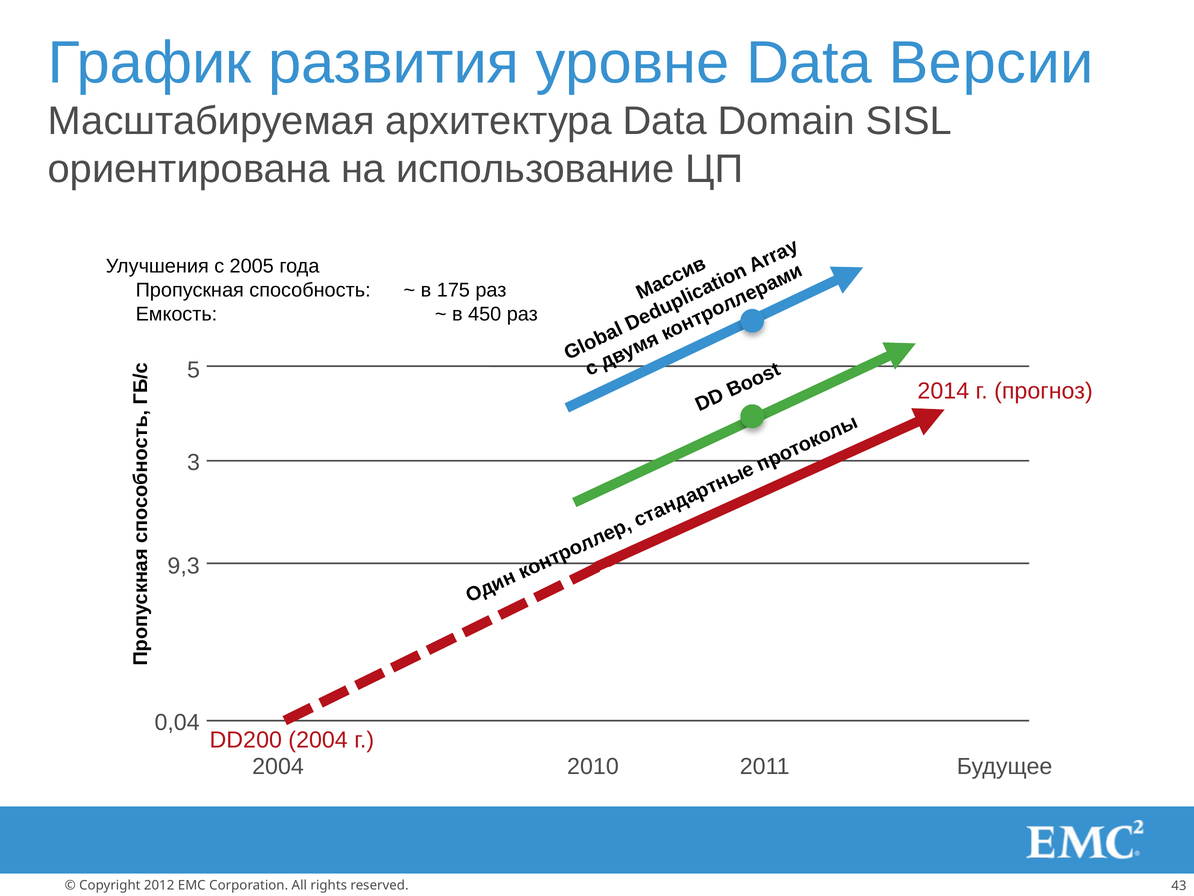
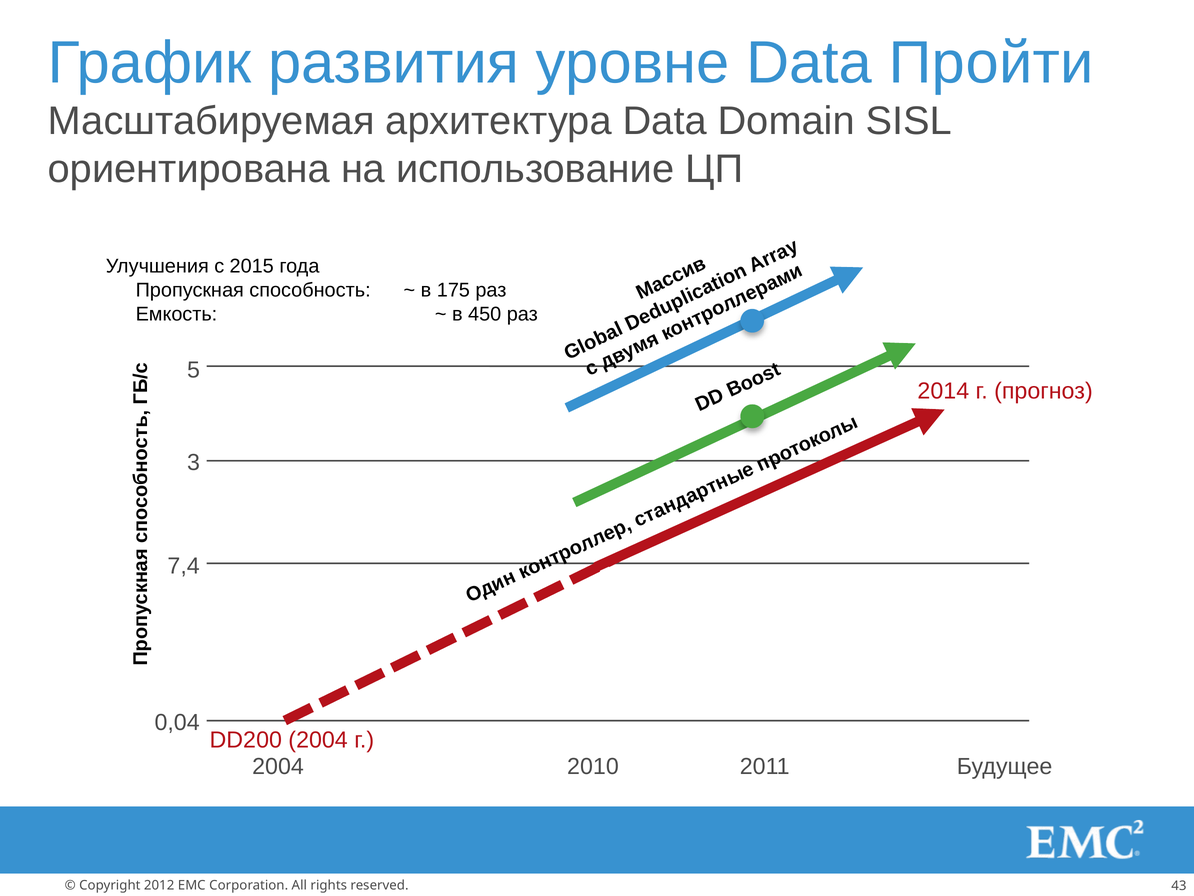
Версии: Версии -> Пройти (991, 63)
2005: 2005 -> 2015 (252, 266)
9,3: 9,3 -> 7,4 (184, 566)
